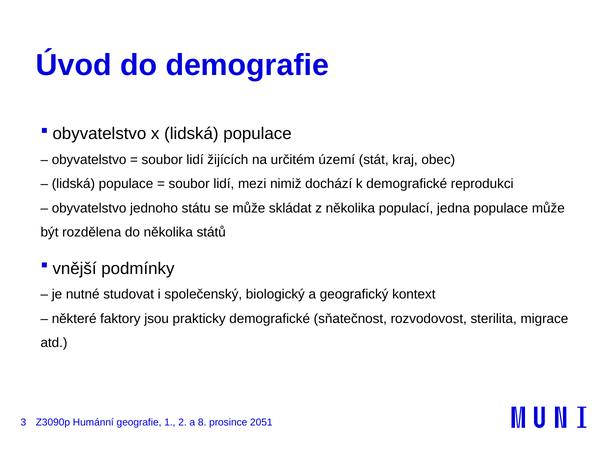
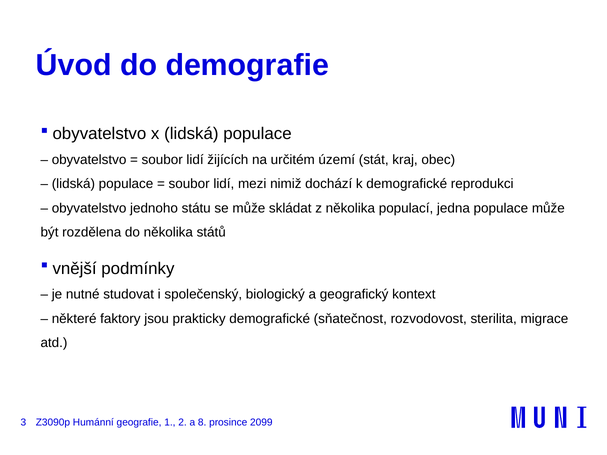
2051: 2051 -> 2099 (261, 422)
